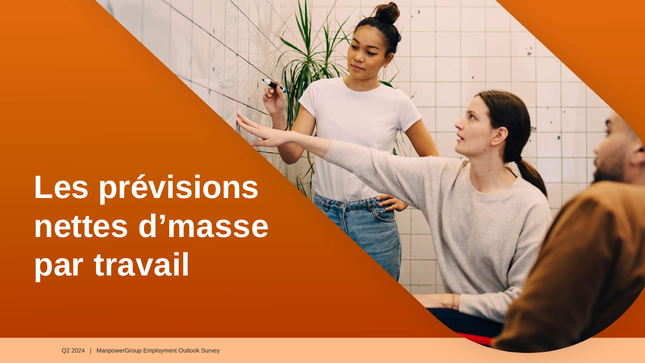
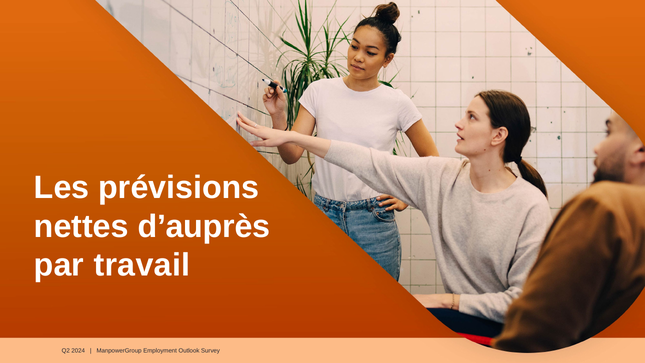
d’masse: d’masse -> d’auprès (204, 226)
